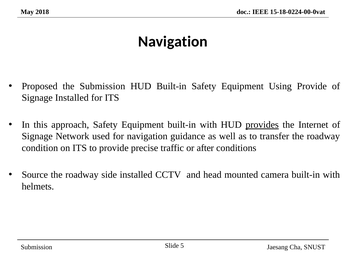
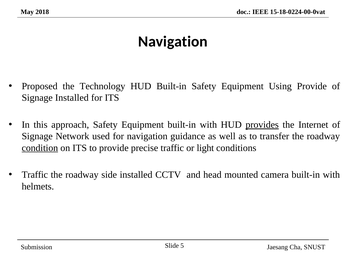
the Submission: Submission -> Technology (102, 86)
condition underline: none -> present (40, 148)
after: after -> light (205, 148)
Source: Source -> Traffic (35, 174)
